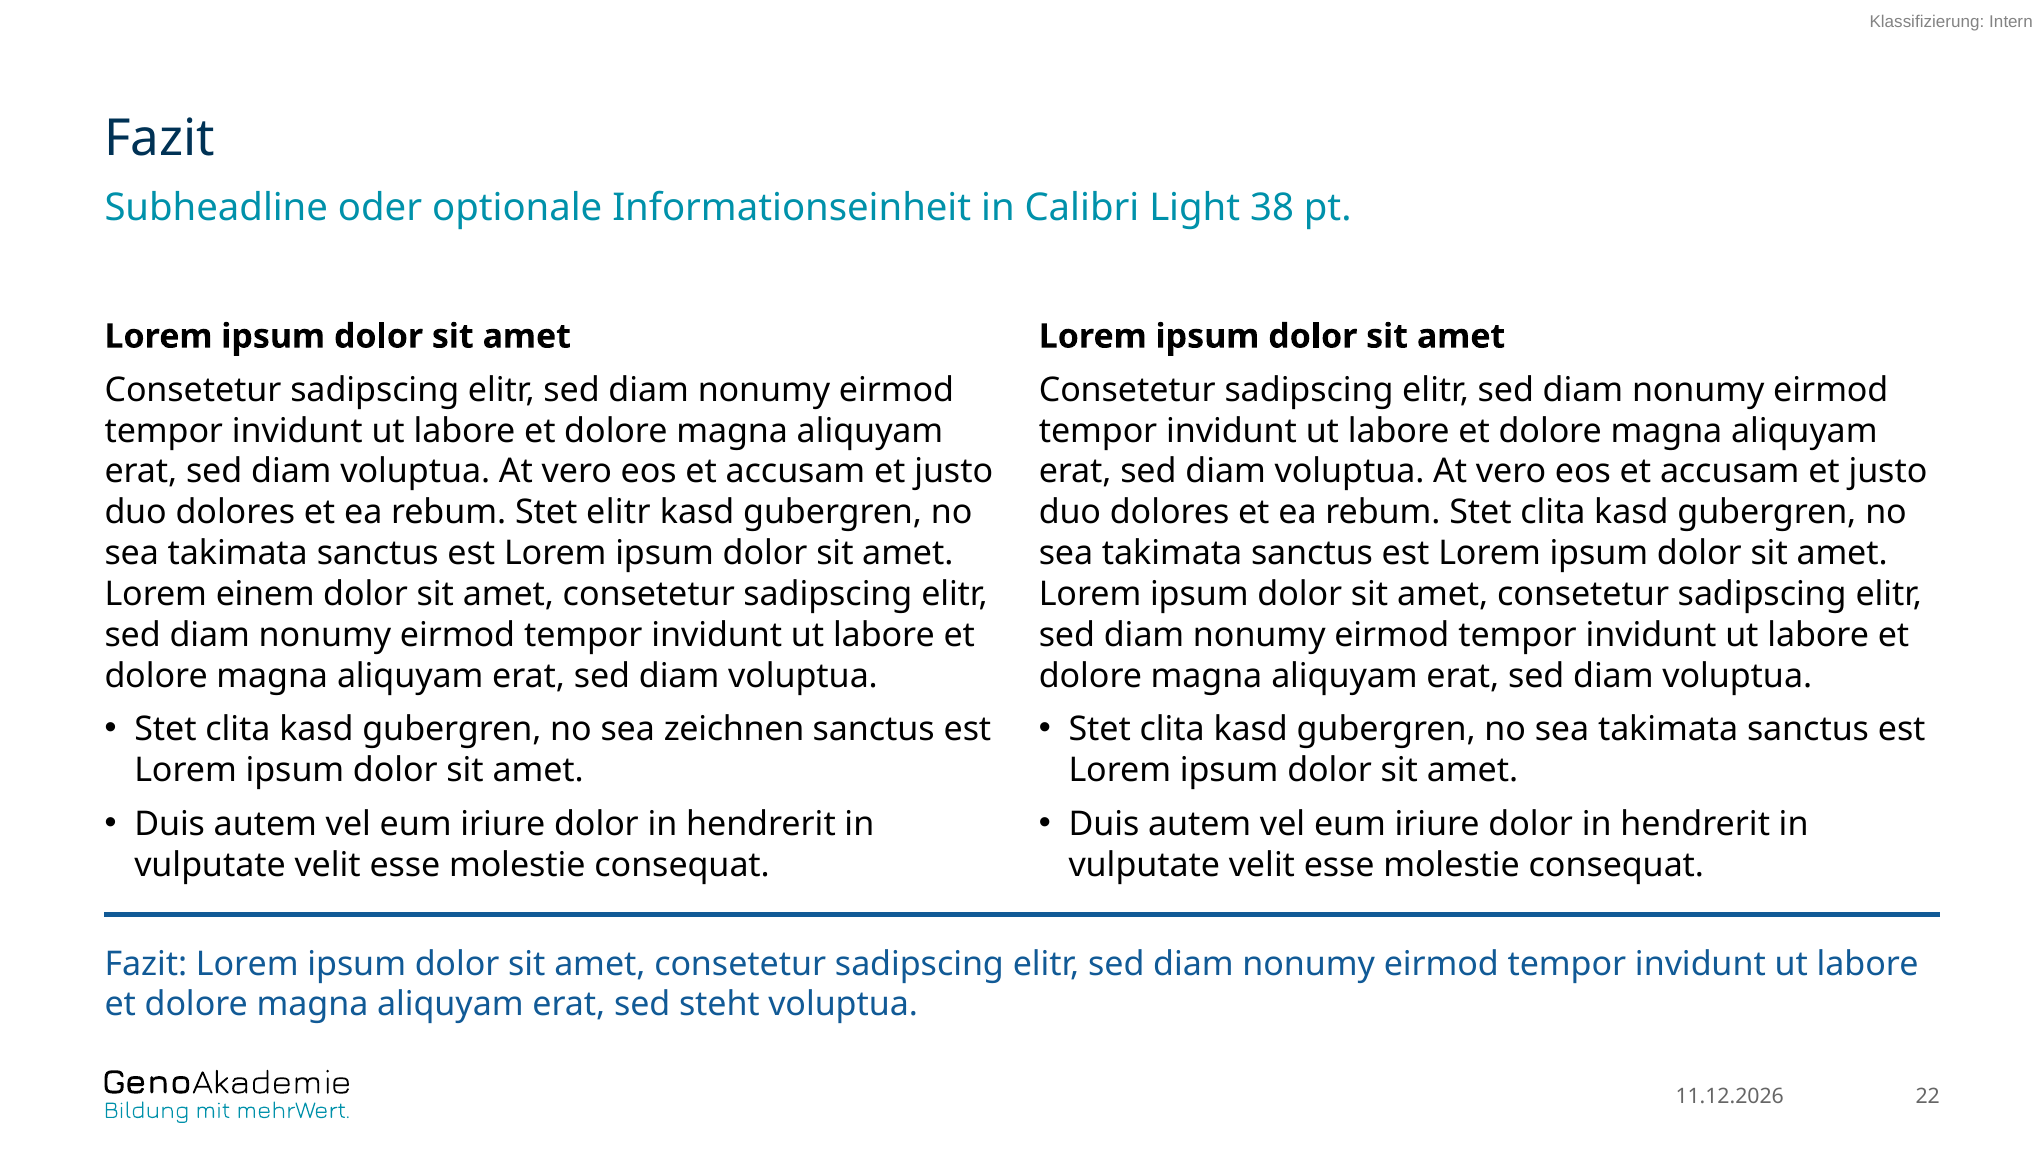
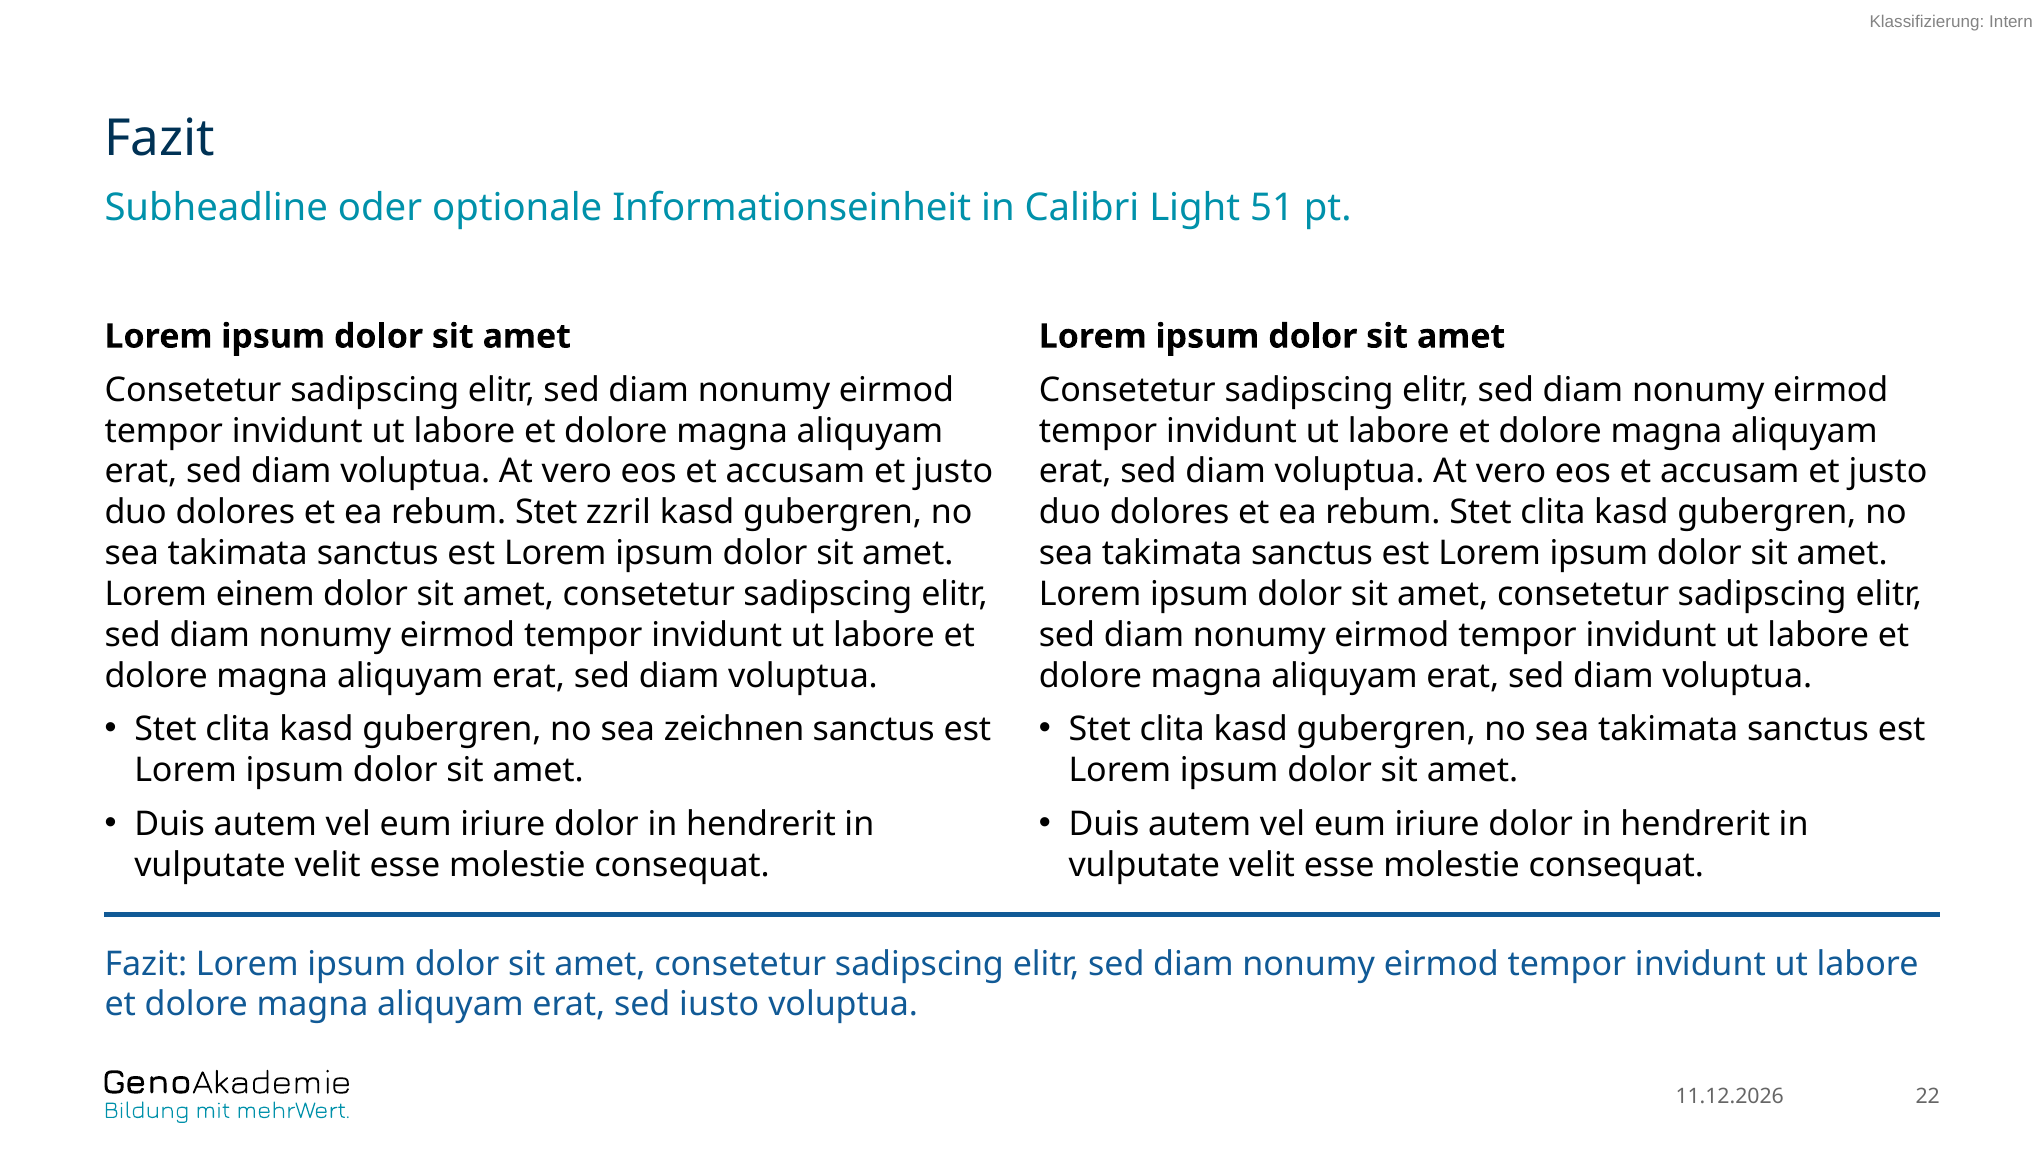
38: 38 -> 51 (1272, 208)
Stet elitr: elitr -> zzril (618, 513)
steht: steht -> iusto (719, 1005)
